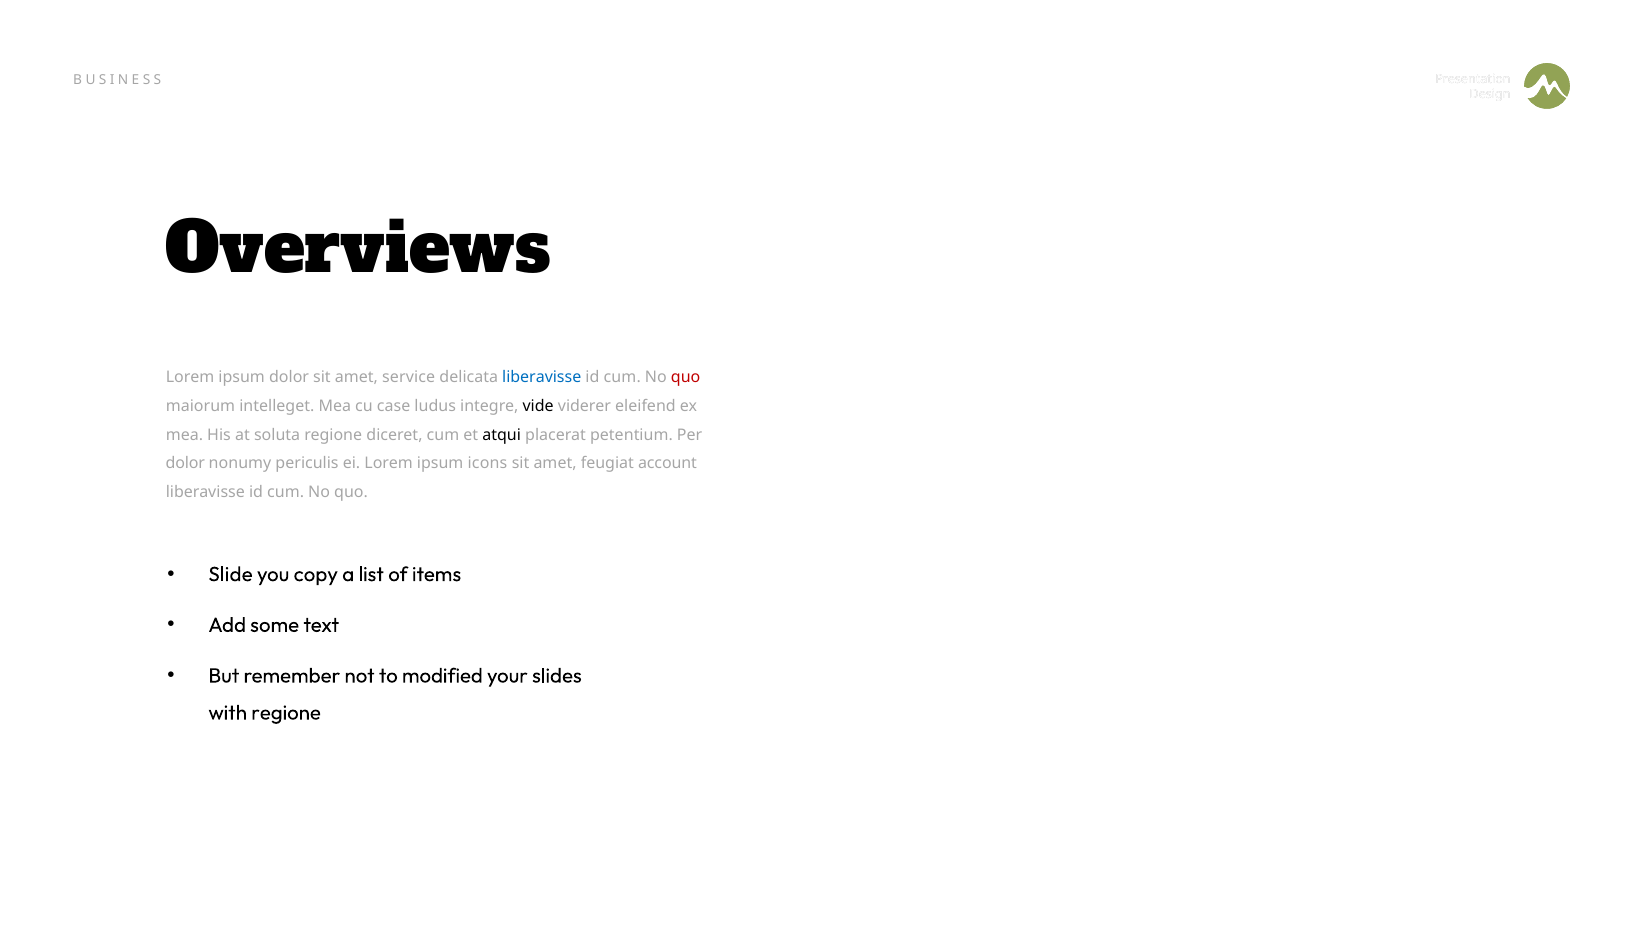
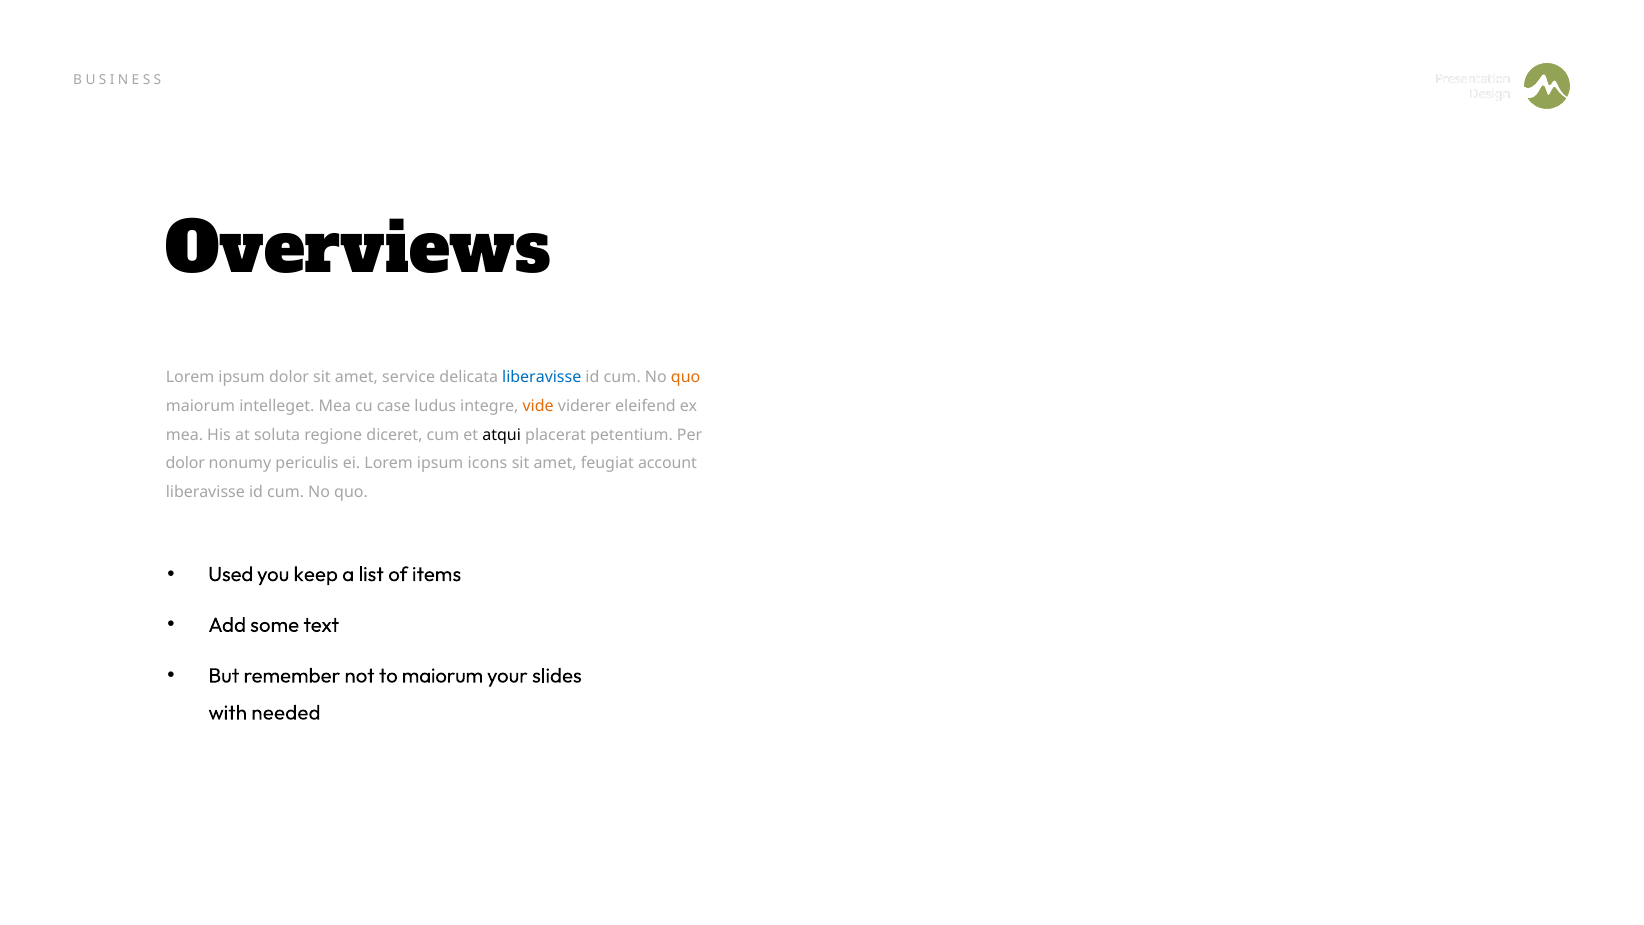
quo colour: red -> orange (686, 377)
vide colour: black -> orange (538, 406)
Slide: Slide -> Used (231, 574)
copy: copy -> keep (316, 574)
to modified: modified -> maiorum (442, 676)
with regione: regione -> needed (286, 713)
